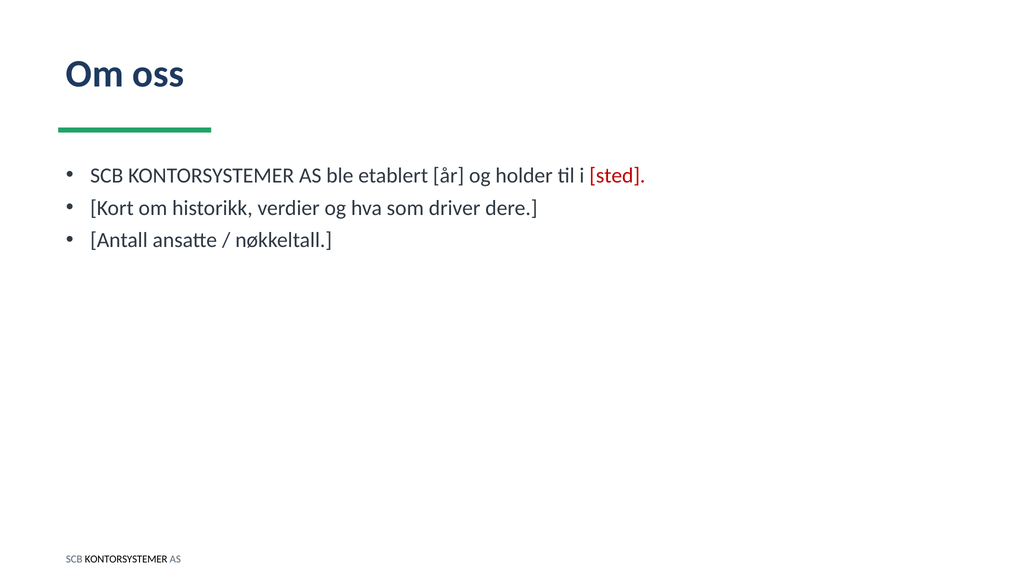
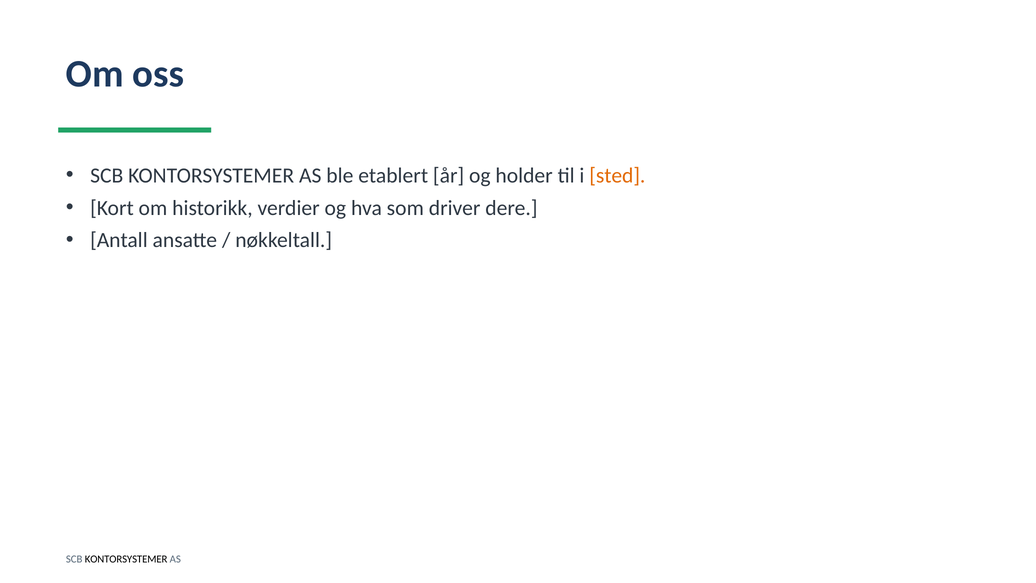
sted colour: red -> orange (617, 175)
